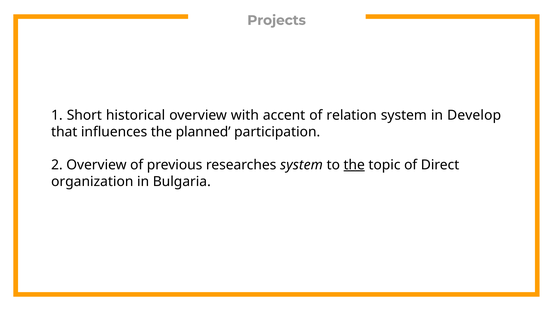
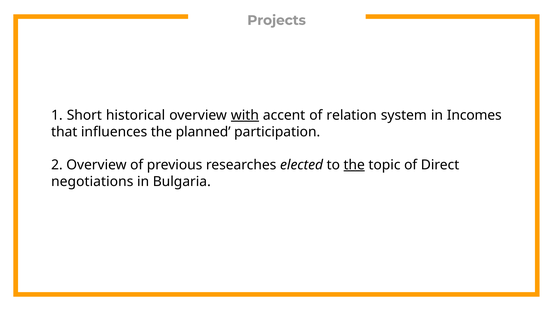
with underline: none -> present (245, 115)
Develop: Develop -> Incomes (474, 115)
researches system: system -> elected (302, 165)
organization: organization -> negotiations (92, 182)
